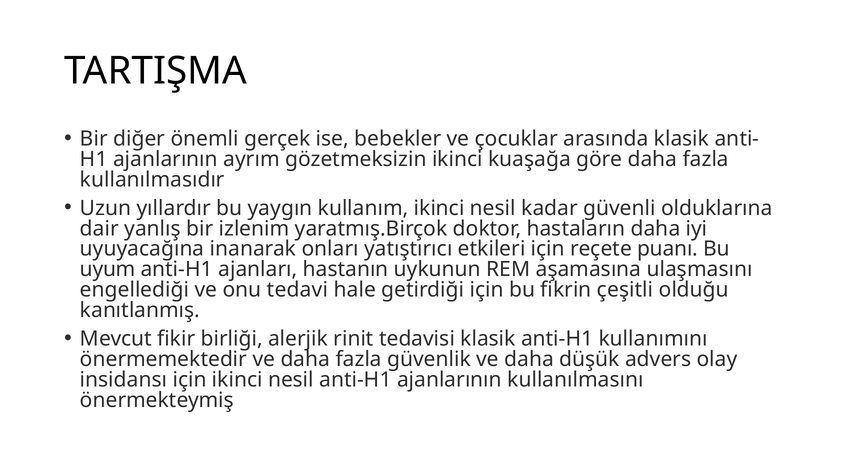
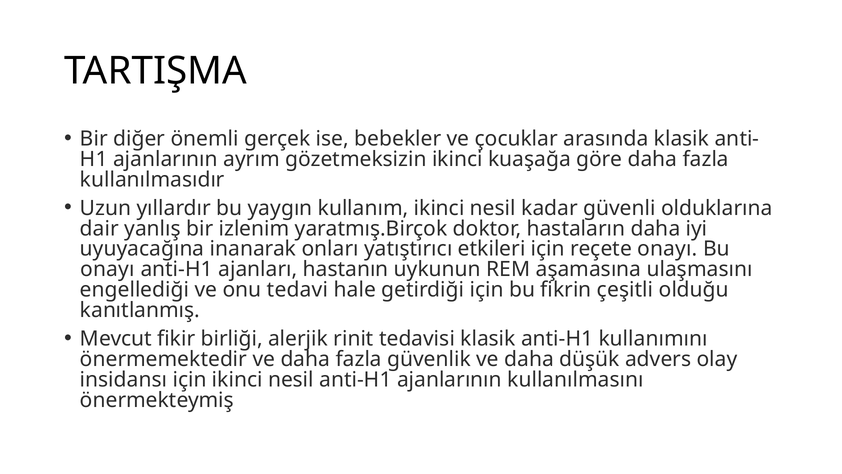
reçete puanı: puanı -> onayı (667, 249)
uyum: uyum -> onayı (107, 269)
